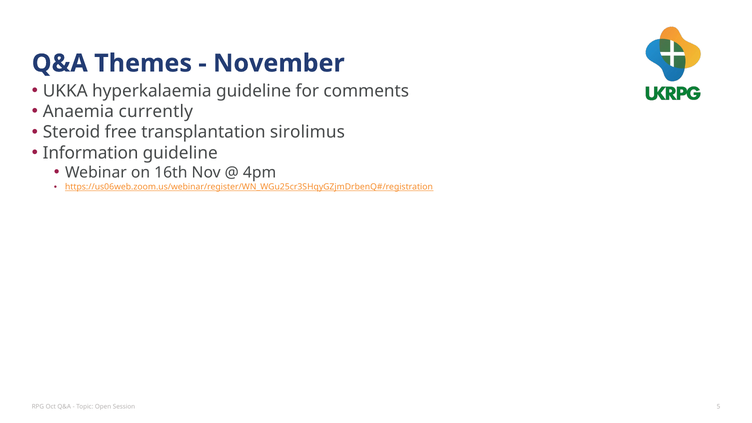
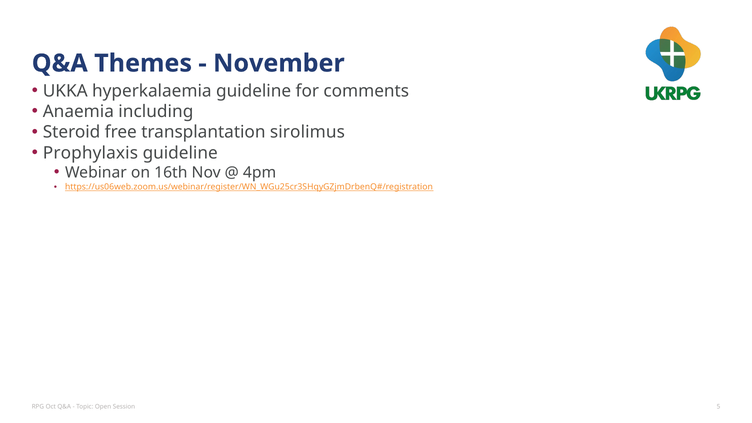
currently: currently -> including (156, 112)
Information: Information -> Prophylaxis (90, 153)
